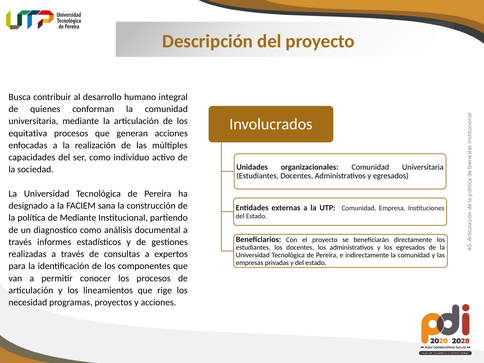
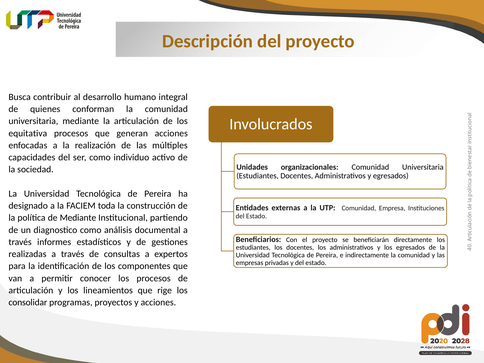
sana: sana -> toda (107, 206)
necesidad: necesidad -> consolidar (28, 302)
